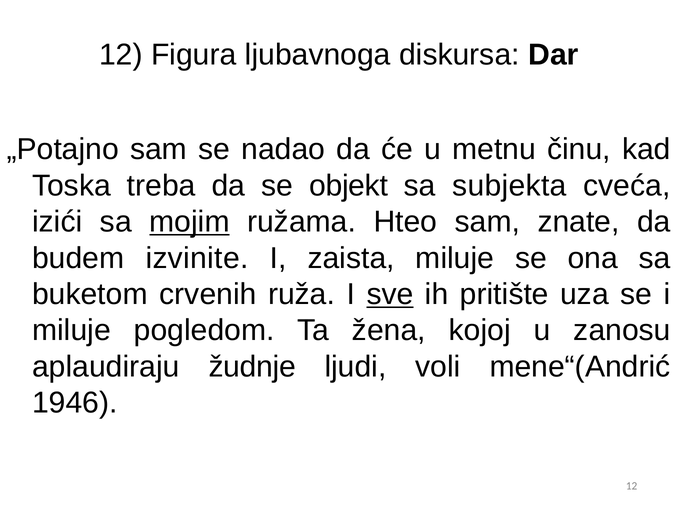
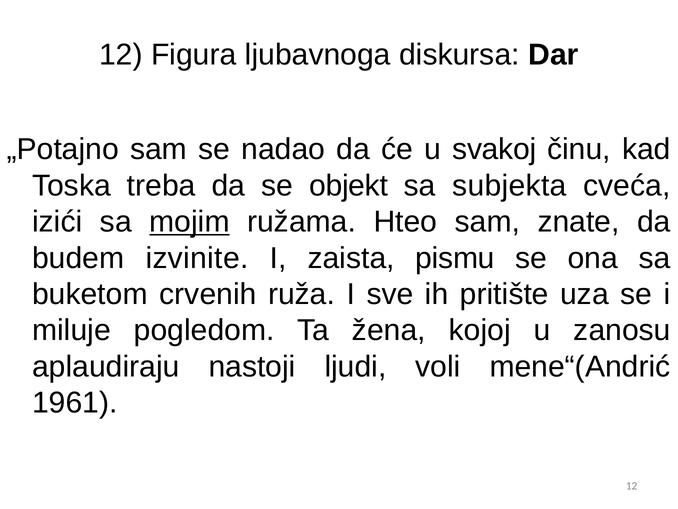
metnu: metnu -> svakoj (494, 149)
zaista miluje: miluje -> pismu (455, 258)
sve underline: present -> none (390, 294)
žudnje: žudnje -> nastoji (252, 366)
1946: 1946 -> 1961 (75, 403)
